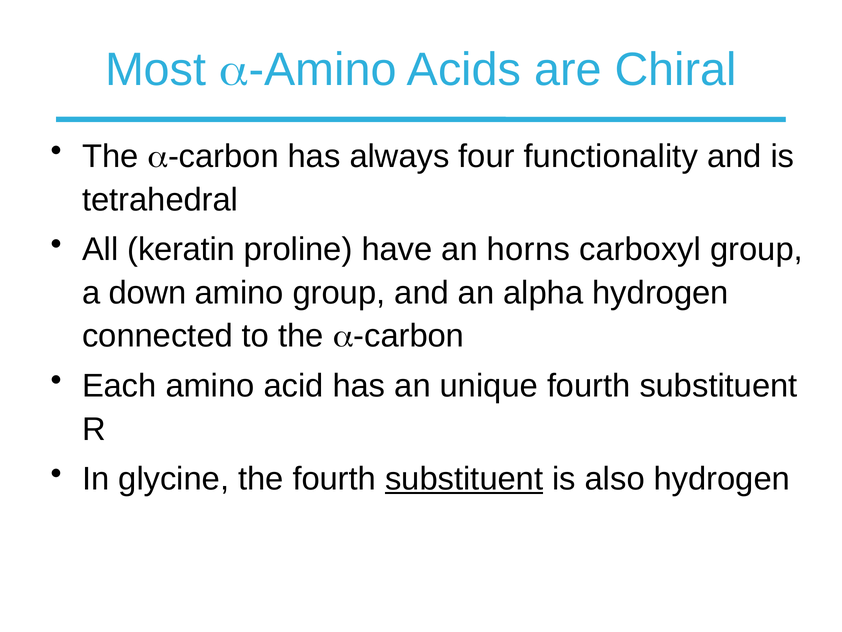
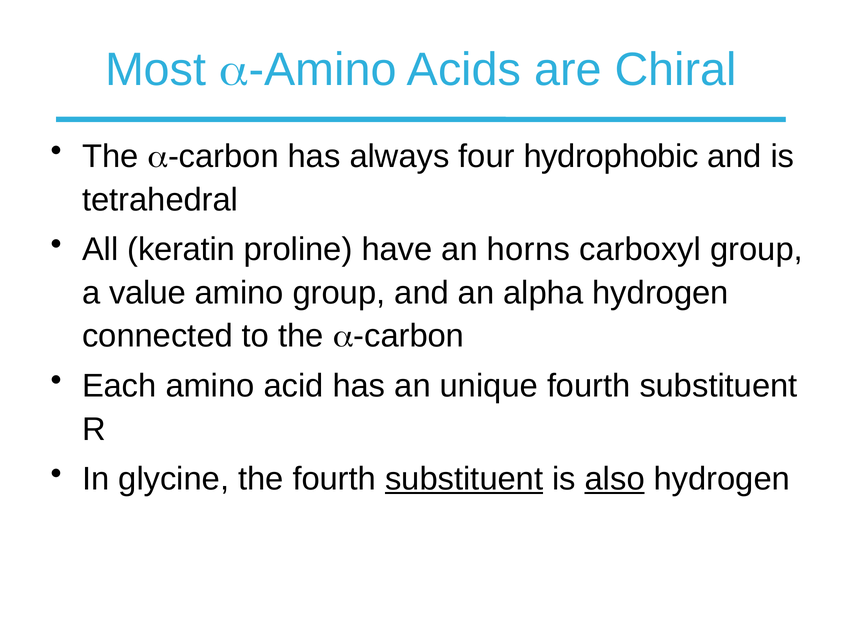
functionality: functionality -> hydrophobic (611, 156)
down: down -> value (148, 293)
also underline: none -> present (615, 479)
